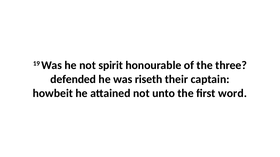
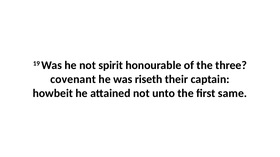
defended: defended -> covenant (73, 80)
word: word -> same (233, 94)
